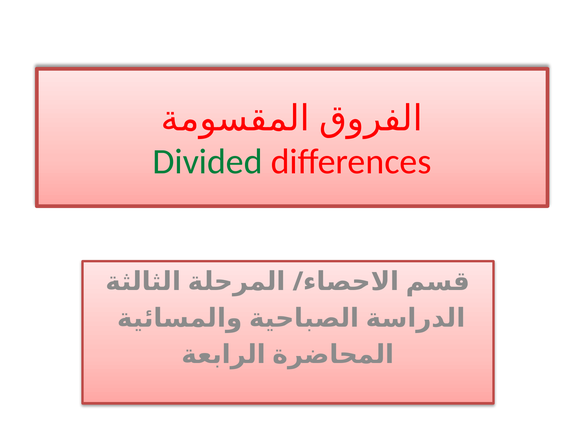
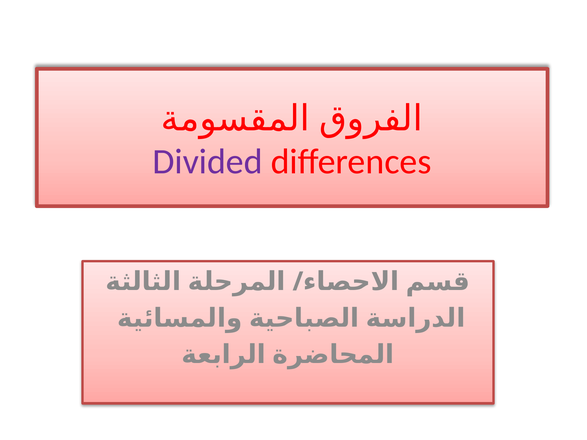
Divided colour: green -> purple (208, 162)
